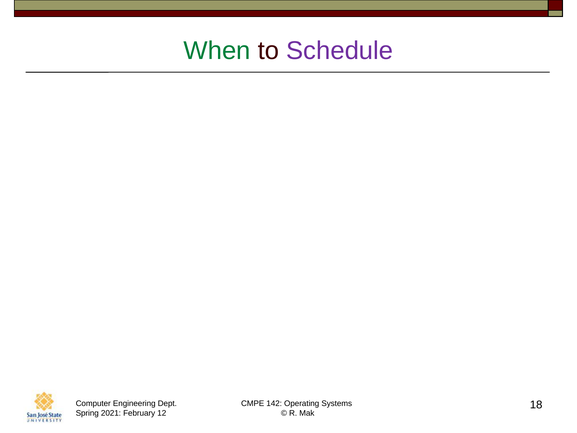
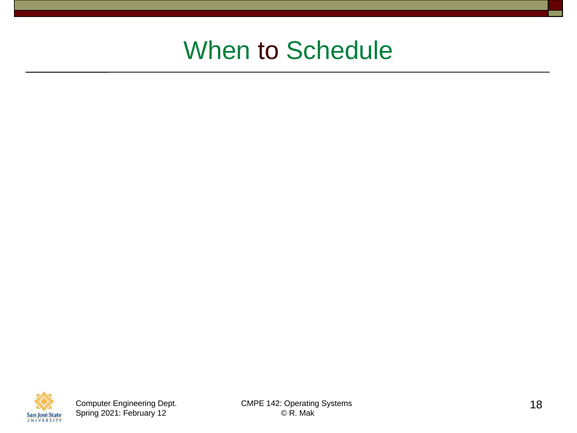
Schedule colour: purple -> green (340, 51)
